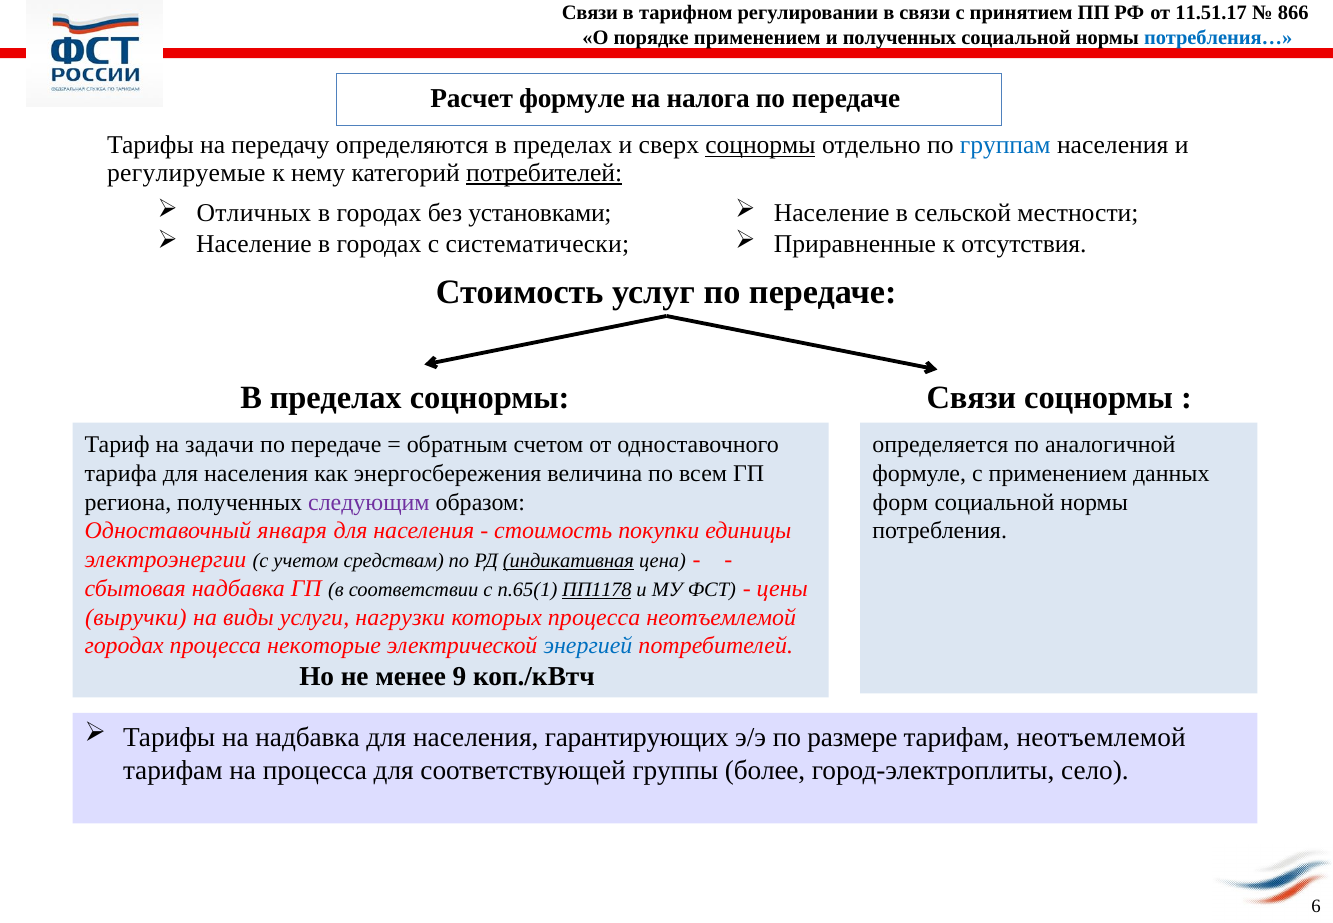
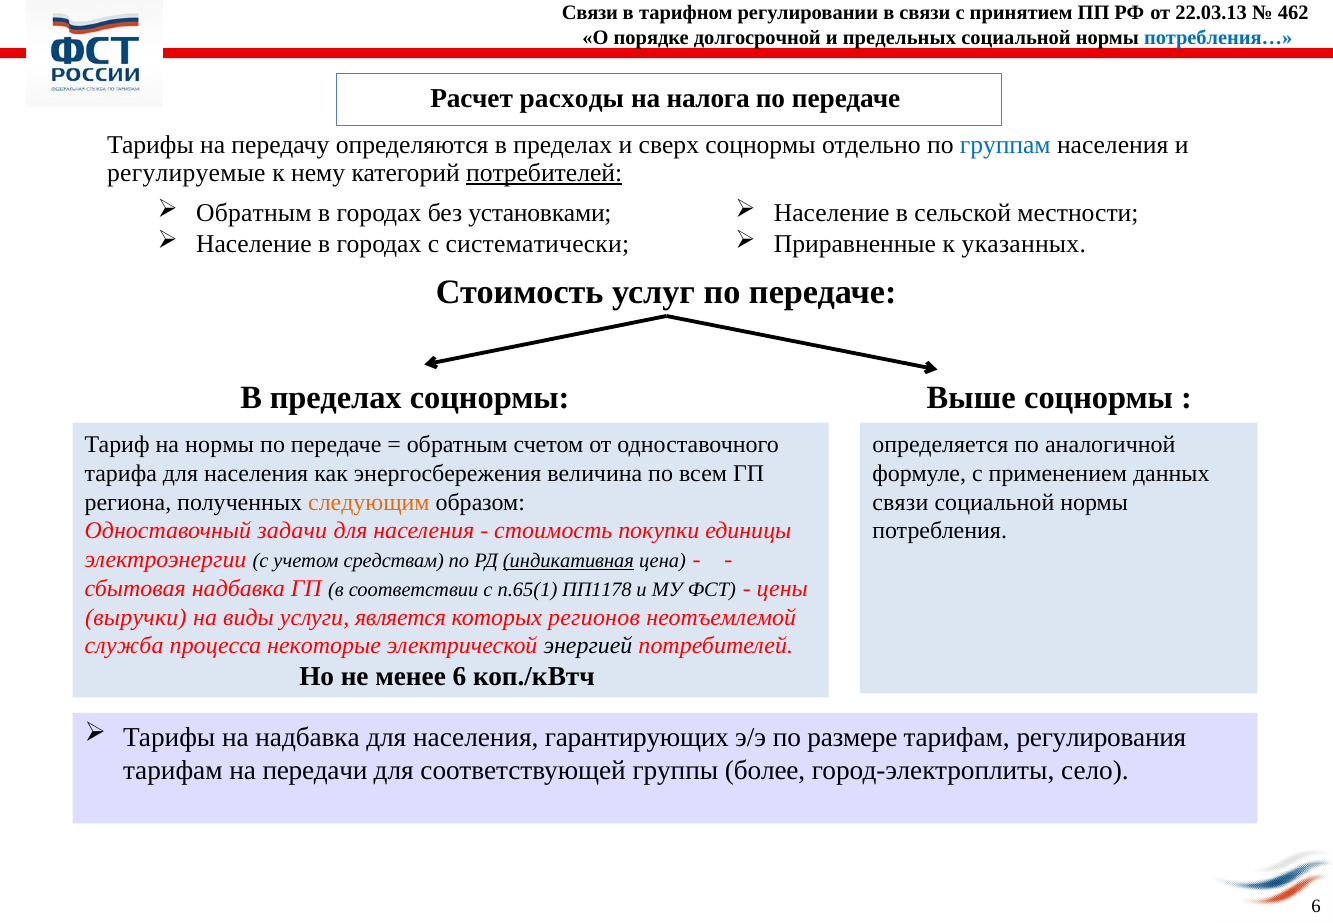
11.51.17: 11.51.17 -> 22.03.13 (1211, 13)
866: 866 -> 462 (1293, 13)
порядке применением: применением -> долгосрочной (757, 37)
и полученных: полученных -> предельных (899, 37)
Расчет формуле: формуле -> расходы (572, 98)
соцнормы underline: present -> none (760, 145)
Отличных: Отличных -> Обратным (254, 213)
отсутствия: отсутствия -> указанных (1024, 244)
соцнормы Связи: Связи -> Выше (971, 397)
на задачи: задачи -> нормы (219, 445)
следующим colour: purple -> orange (369, 502)
форм: форм -> связи (900, 502)
января: января -> задачи (292, 531)
ПП1178 underline: present -> none (597, 589)
нагрузки: нагрузки -> является (401, 617)
которых процесса: процесса -> регионов (594, 617)
городах: городах -> служба (124, 646)
энергией colour: blue -> black (588, 646)
менее 9: 9 -> 6 (459, 677)
тарифам неотъемлемой: неотъемлемой -> регулирования (1101, 737)
на процесса: процесса -> передачи (315, 770)
